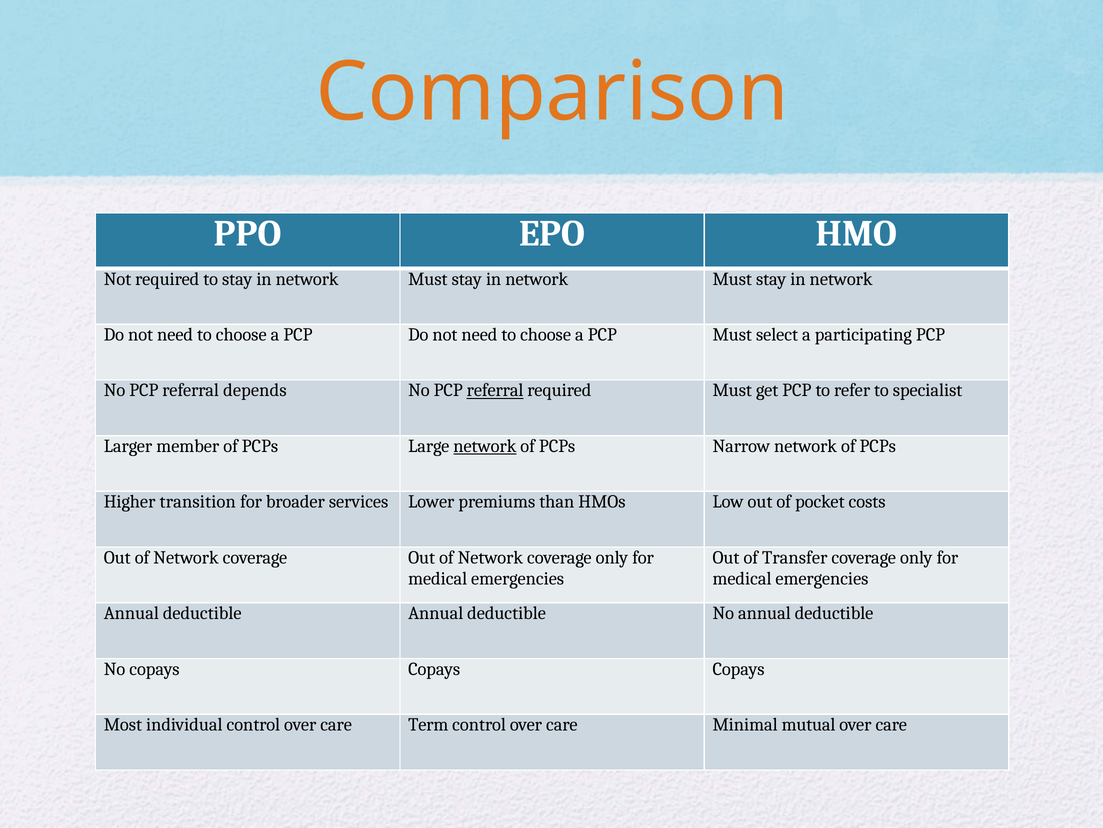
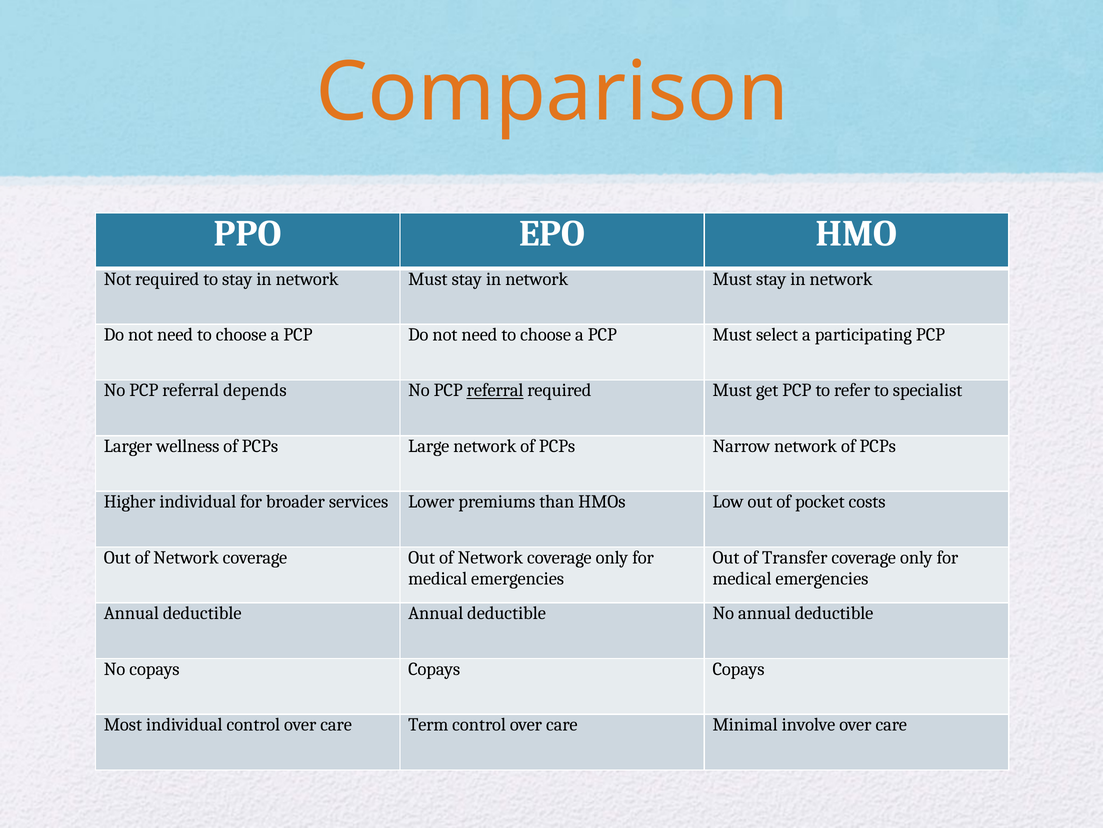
member: member -> wellness (188, 446)
network underline: present -> none (485, 446)
Higher transition: transition -> individual (198, 501)
mutual: mutual -> involve (809, 724)
